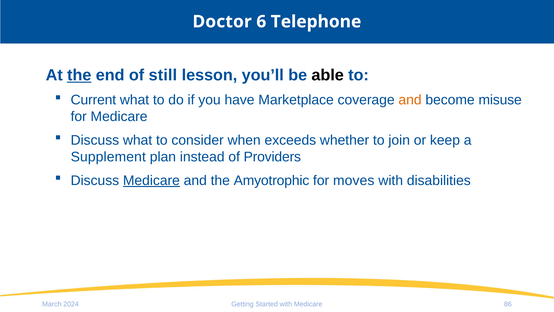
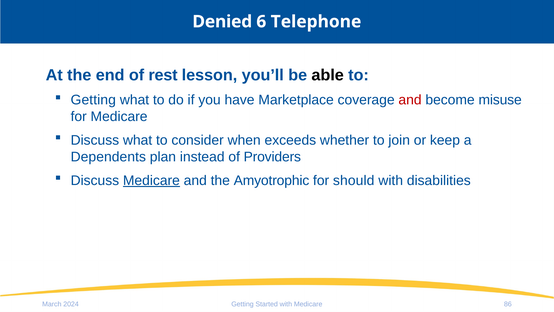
Doctor: Doctor -> Denied (222, 22)
the underline: present -> none (79, 75)
still: still -> rest (163, 75)
Current: Current -> Getting (93, 100)
and colour: orange -> red (410, 100)
Supplement: Supplement -> Dependents (108, 157)
moves: moves -> should (354, 180)
